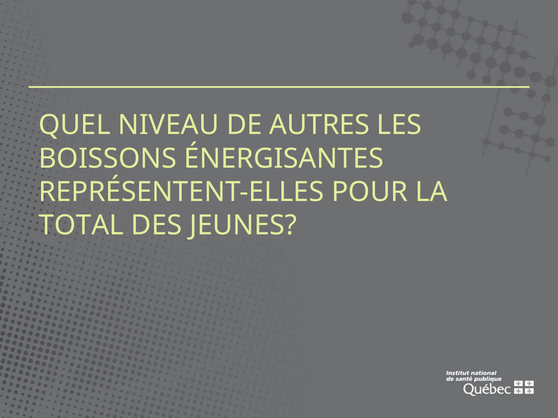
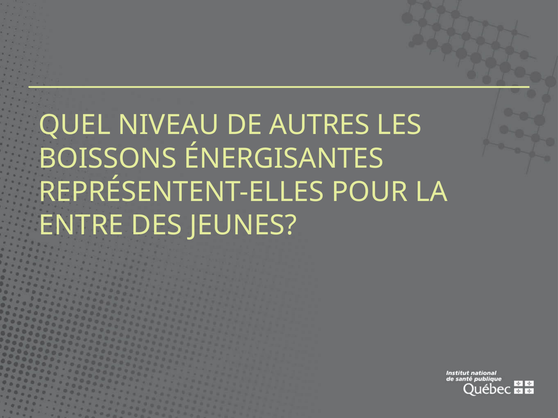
TOTAL: TOTAL -> ENTRE (81, 226)
